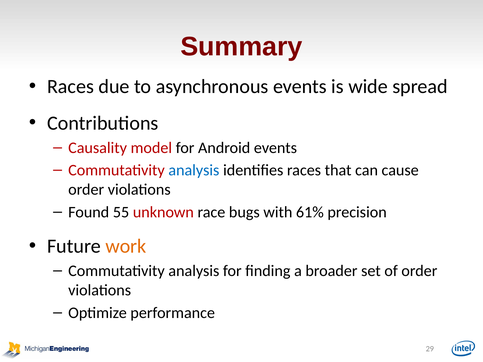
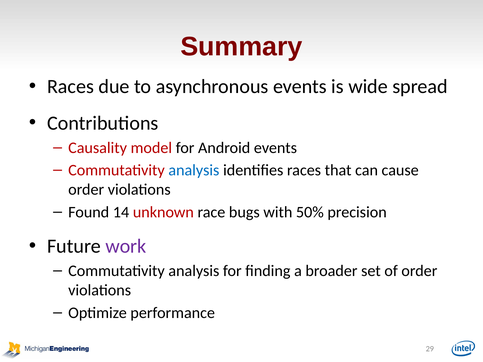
55: 55 -> 14 (121, 212)
61%: 61% -> 50% (310, 212)
work colour: orange -> purple (126, 246)
